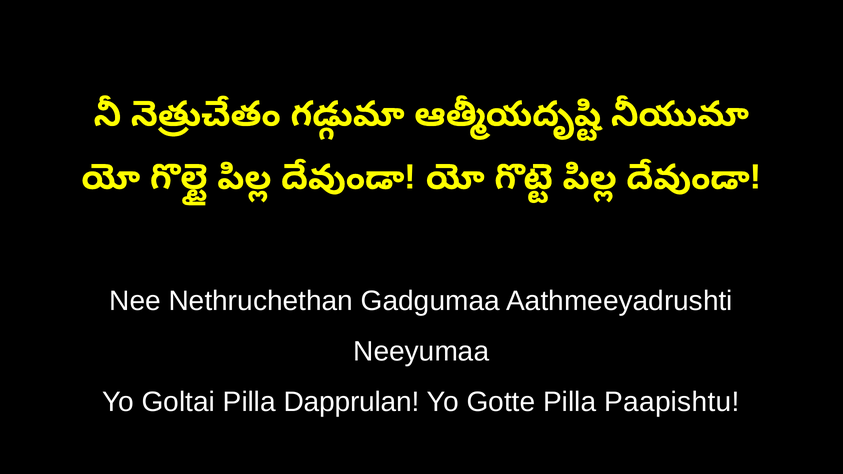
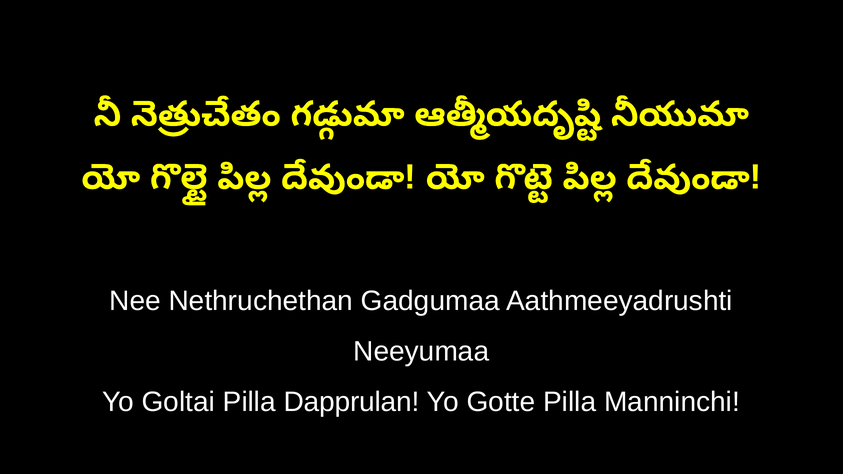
Paapishtu: Paapishtu -> Manninchi (672, 402)
